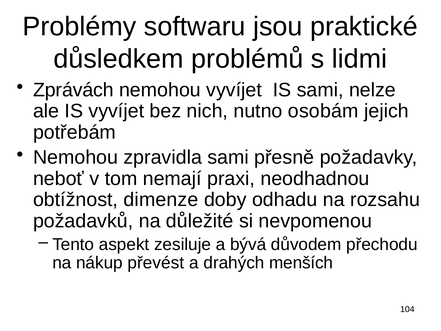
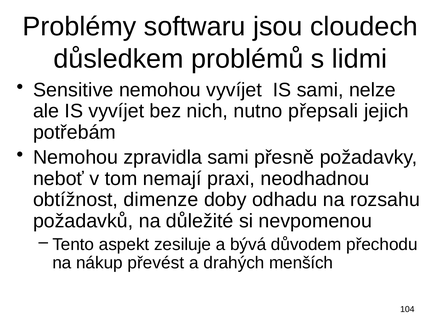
praktické: praktické -> cloudech (364, 27)
Zprávách: Zprávách -> Sensitive (73, 90)
osobám: osobám -> přepsali (323, 111)
